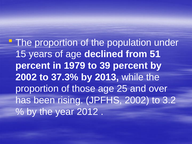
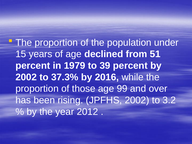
2013: 2013 -> 2016 (107, 77)
25: 25 -> 99 (122, 89)
